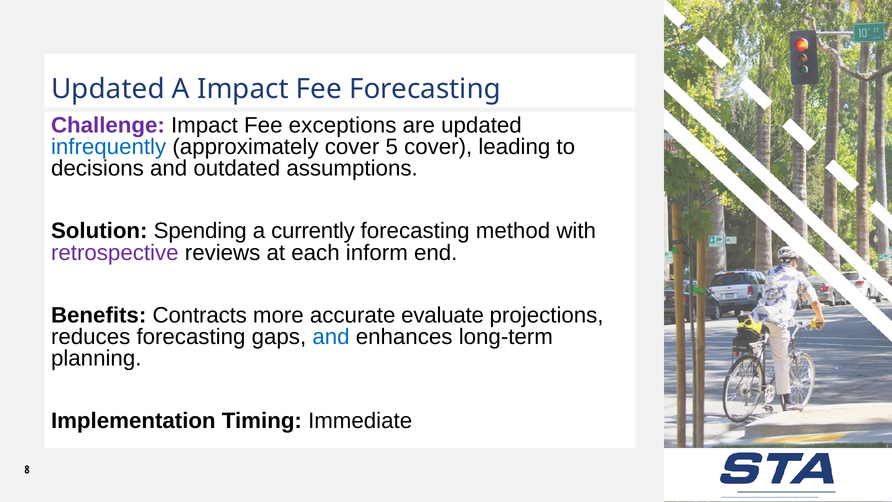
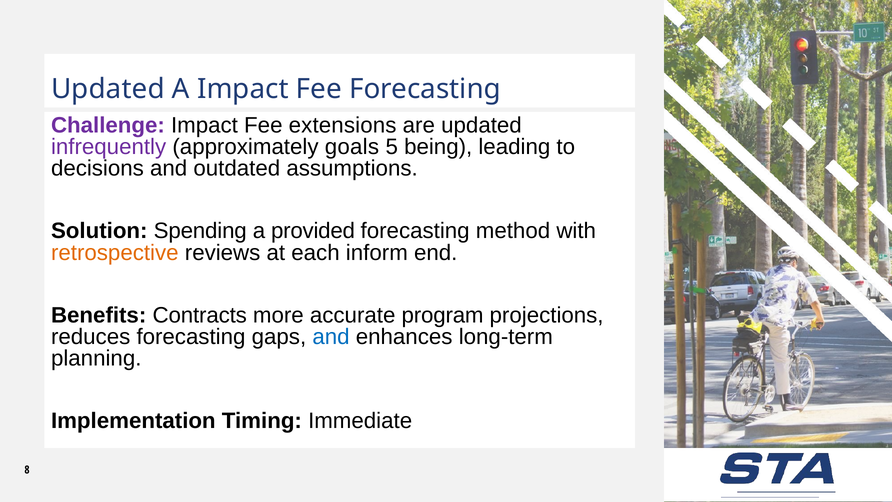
exceptions: exceptions -> extensions (343, 125)
infrequently colour: blue -> purple (109, 147)
approximately cover: cover -> goals (352, 147)
5 cover: cover -> being (438, 147)
currently: currently -> provided (313, 231)
retrospective colour: purple -> orange (115, 253)
evaluate: evaluate -> program (443, 315)
